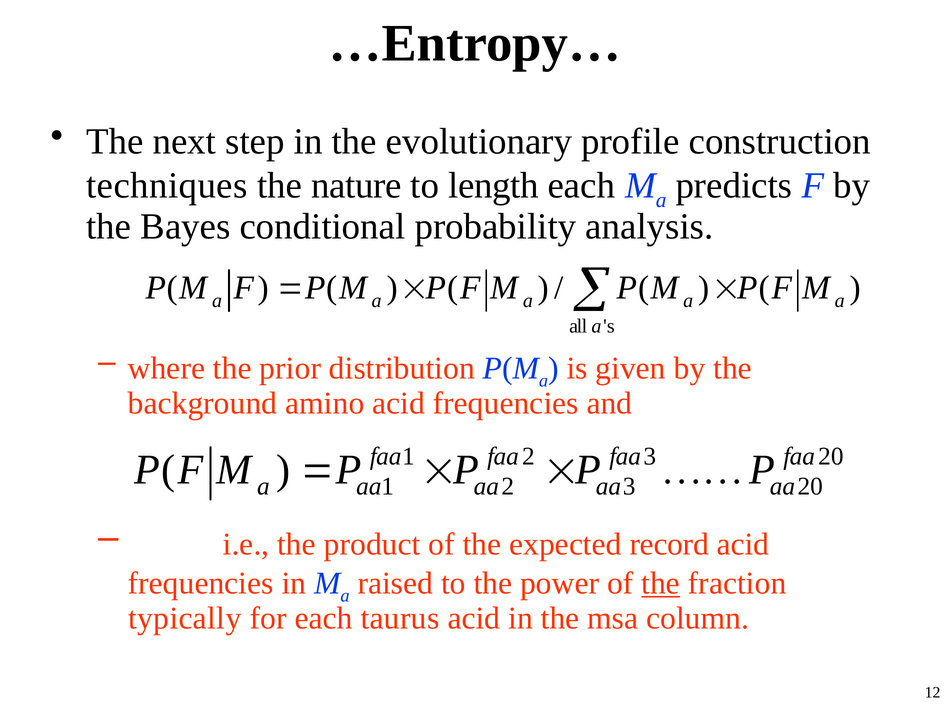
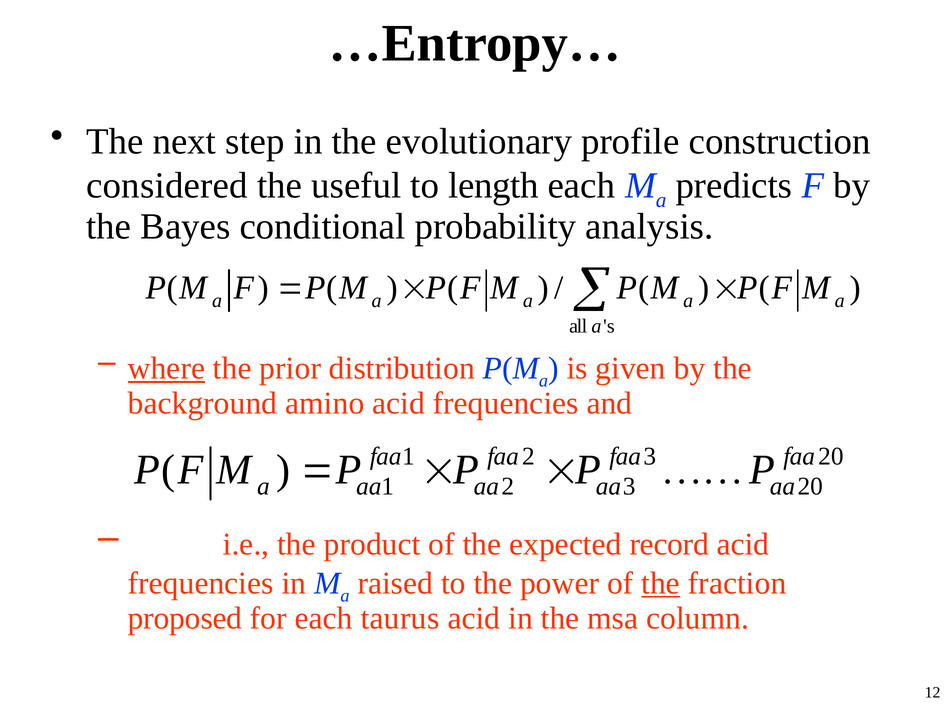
techniques: techniques -> considered (167, 186)
nature: nature -> useful (356, 186)
where underline: none -> present (166, 369)
typically: typically -> proposed (185, 619)
